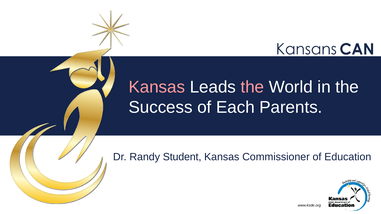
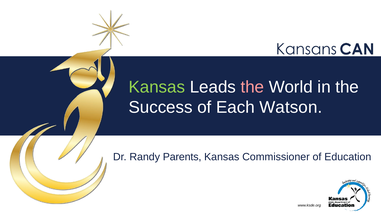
Kansas colour: pink -> light green (157, 87)
Parents: Parents -> Watson (291, 107)
Student: Student -> Parents (182, 157)
